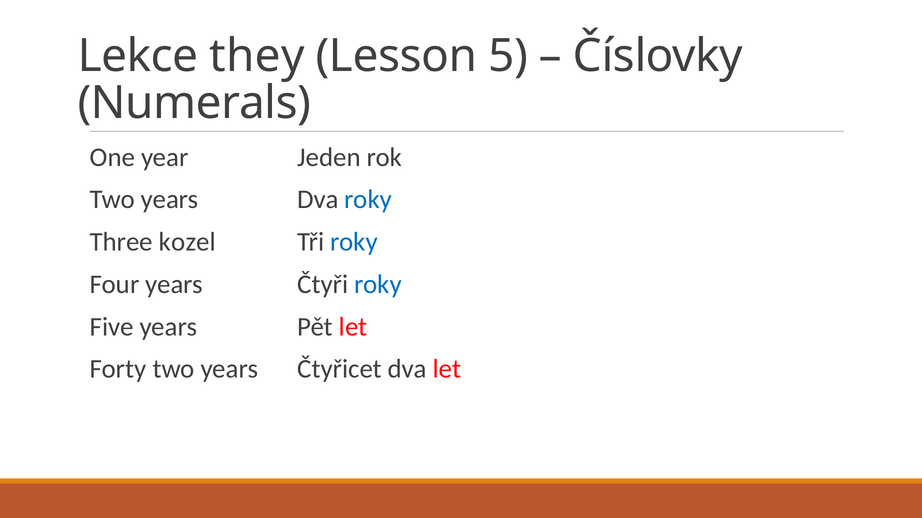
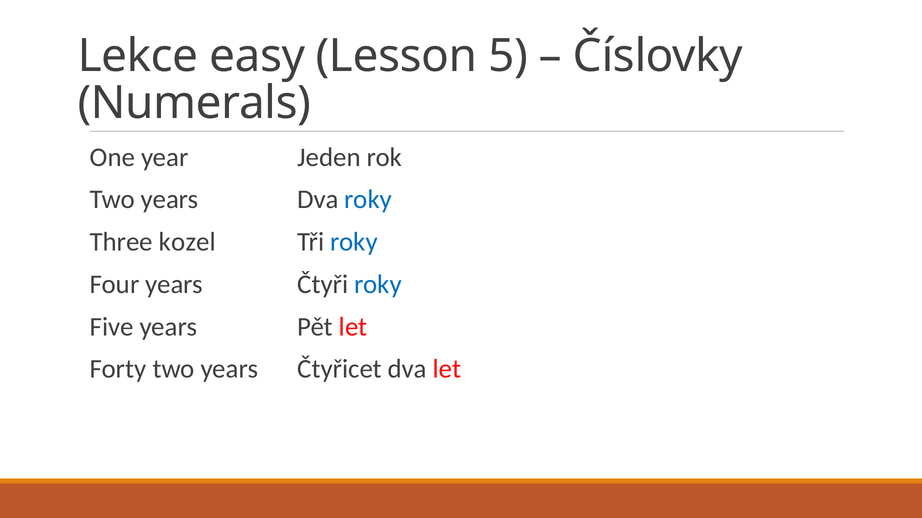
they: they -> easy (257, 56)
